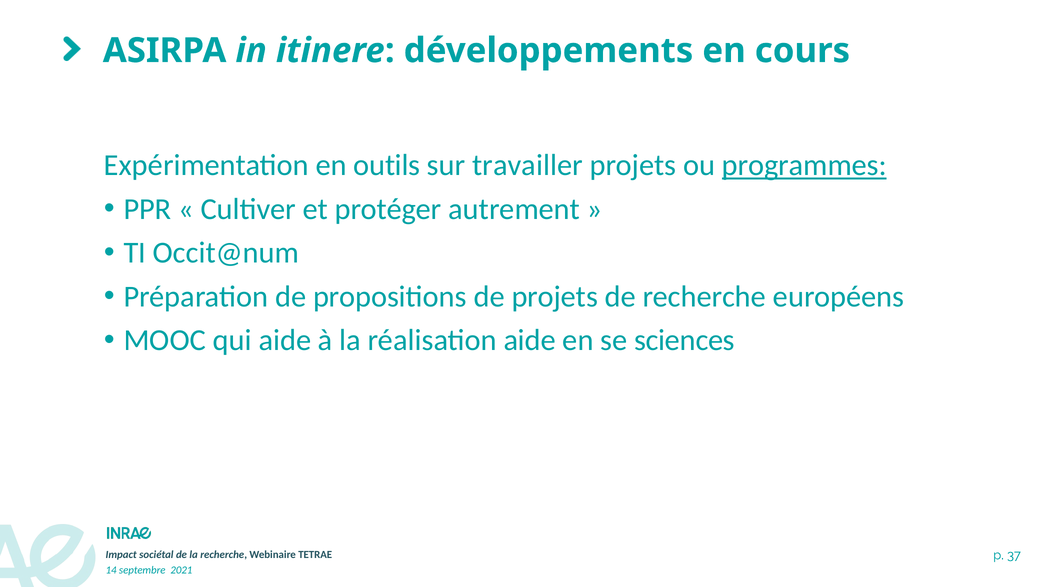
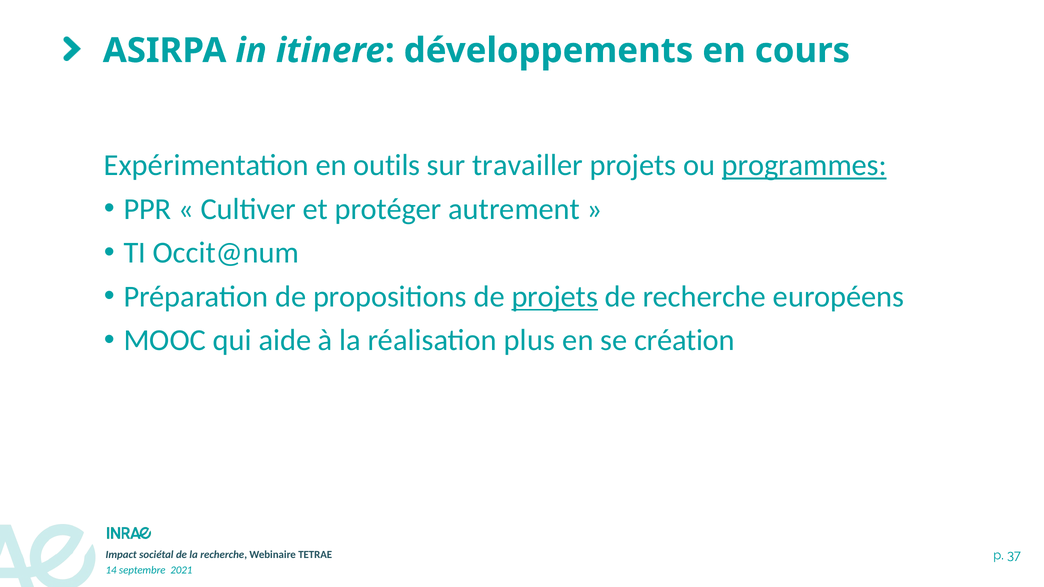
projets underline: none -> present (555, 297)
réalisation aide: aide -> plus (529, 341)
sciences: sciences -> création (684, 341)
